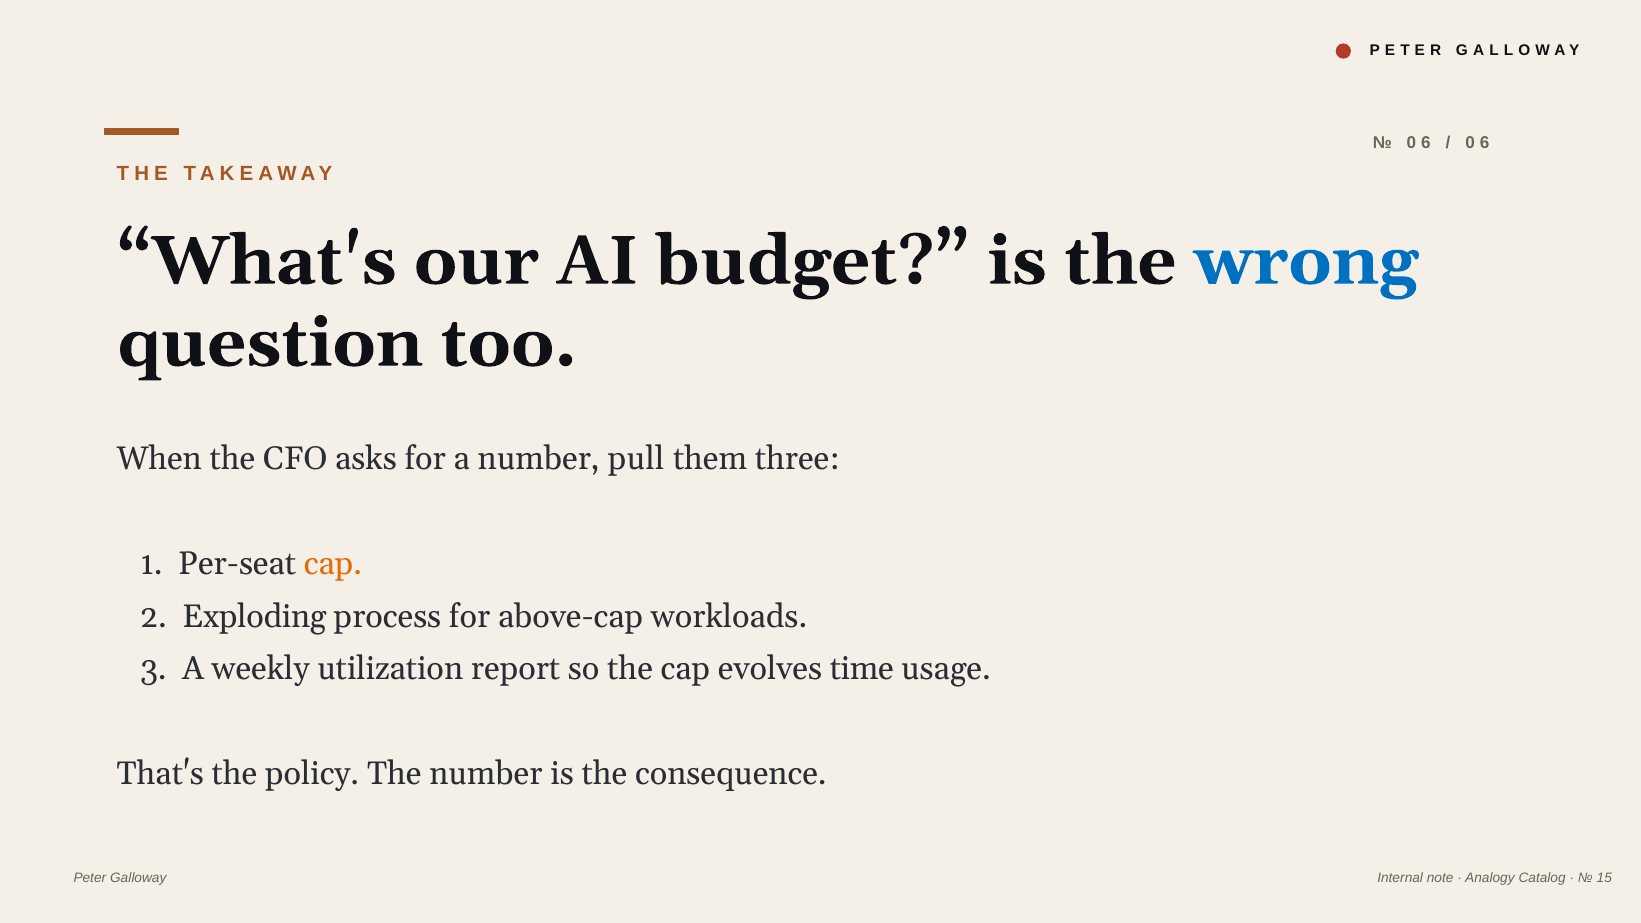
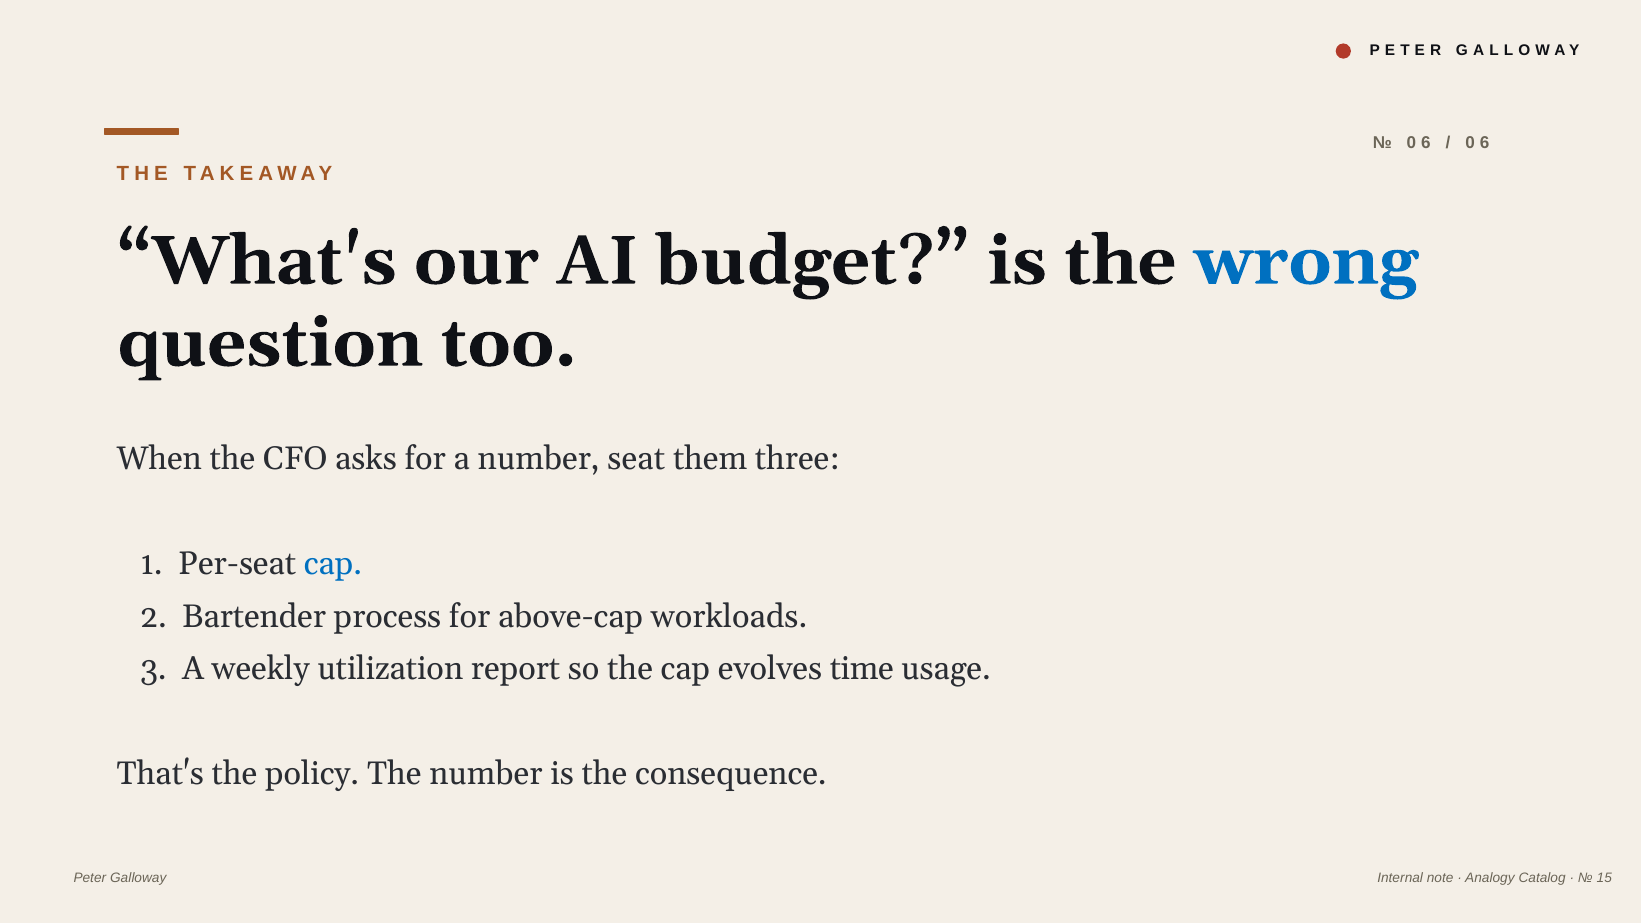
pull: pull -> seat (636, 459)
cap colour: orange -> blue (333, 564)
Exploding: Exploding -> Bartender (254, 616)
